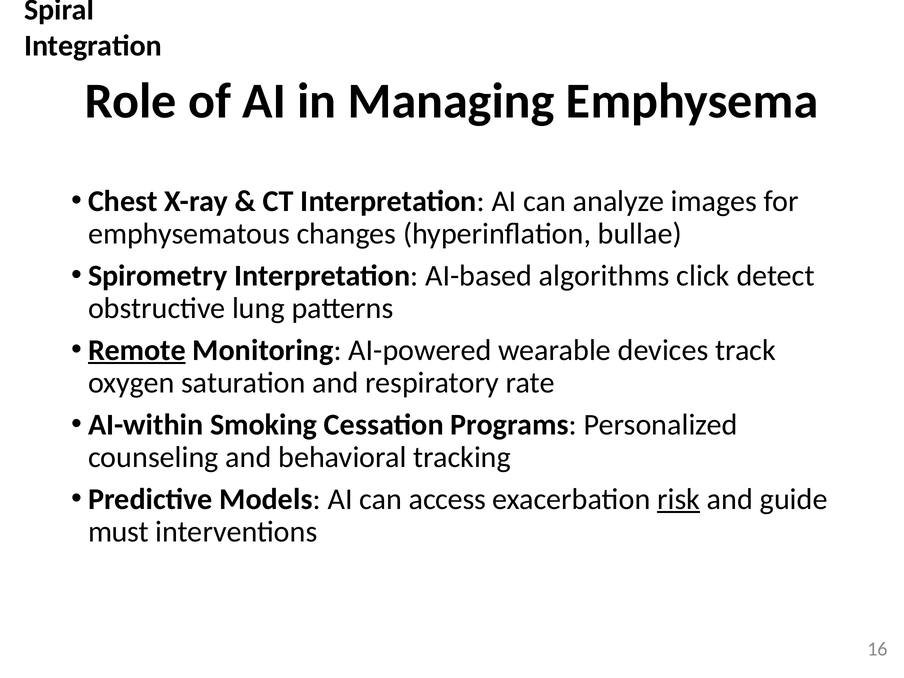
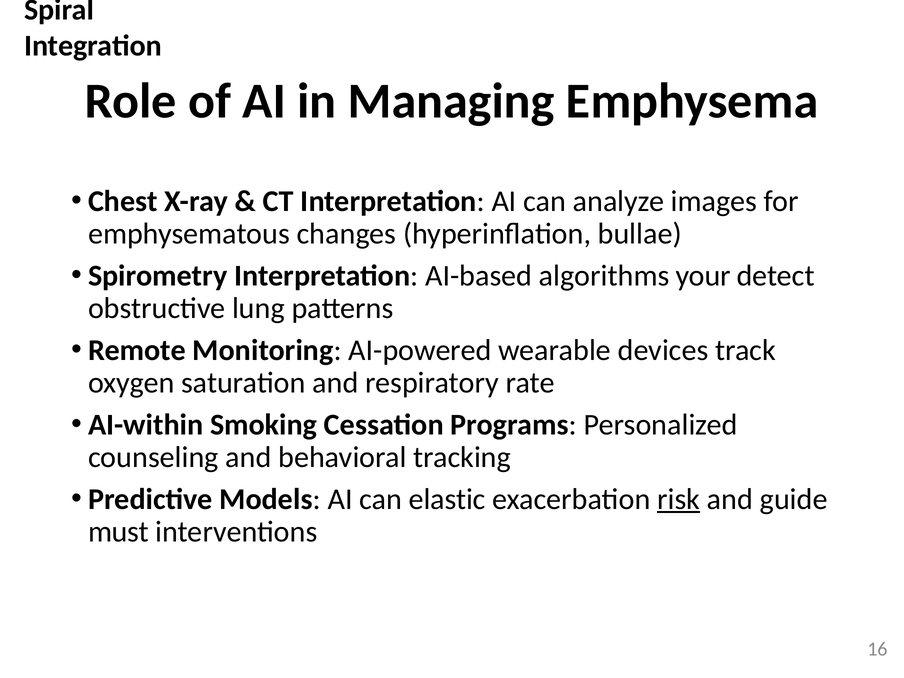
click: click -> your (703, 276)
Remote underline: present -> none (137, 350)
access: access -> elastic (447, 499)
